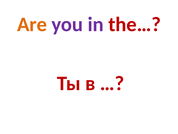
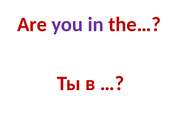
Are colour: orange -> red (32, 24)
